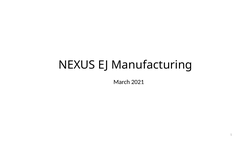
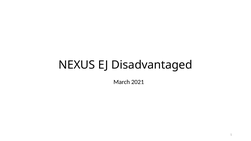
Manufacturing: Manufacturing -> Disadvantaged (152, 65)
